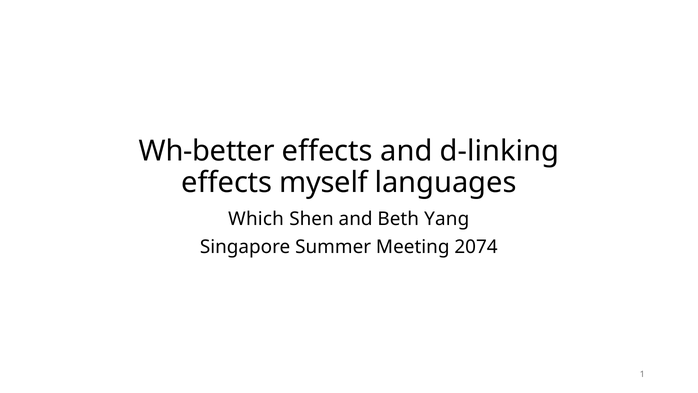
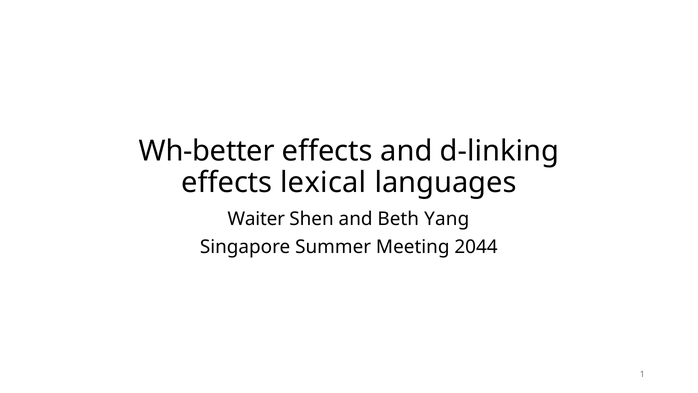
myself: myself -> lexical (323, 182)
Which: Which -> Waiter (256, 219)
2074: 2074 -> 2044 (476, 247)
